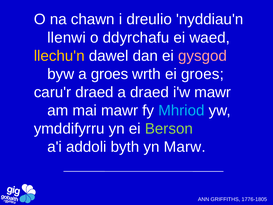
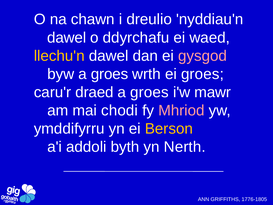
llenwi: llenwi -> dawel (67, 38)
draed: draed -> groes (149, 92)
mai mawr: mawr -> chodi (120, 110)
Mhriod colour: light blue -> pink (181, 110)
Berson colour: light green -> yellow (169, 129)
Marw: Marw -> Nerth (185, 147)
